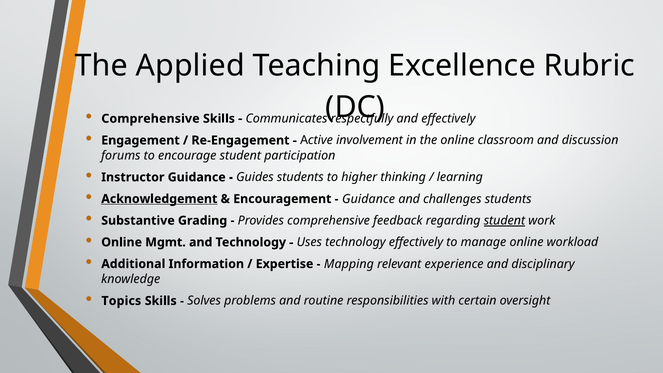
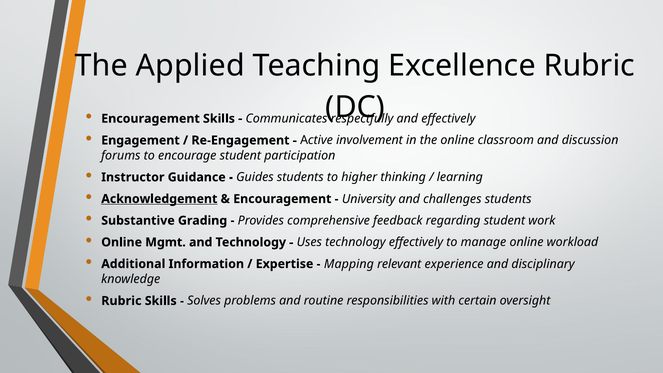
Comprehensive: Comprehensive -> Encouragement (151, 119)
Guidance: Guidance -> University (369, 199)
student underline: present -> none (504, 221)
Topics: Topics -> Rubric (121, 301)
